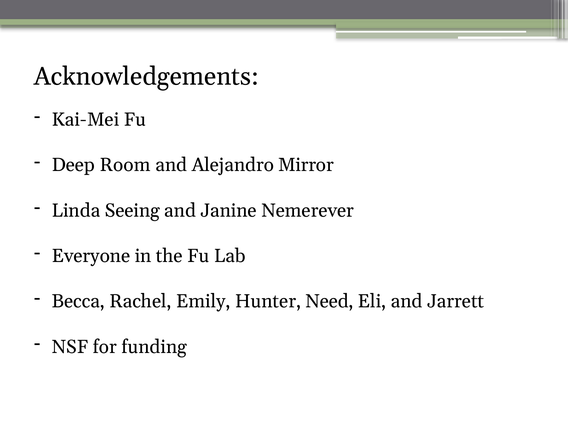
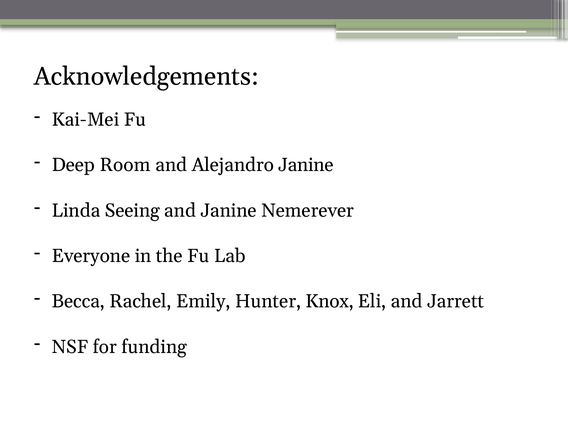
Alejandro Mirror: Mirror -> Janine (306, 165)
Need: Need -> Knox (330, 301)
